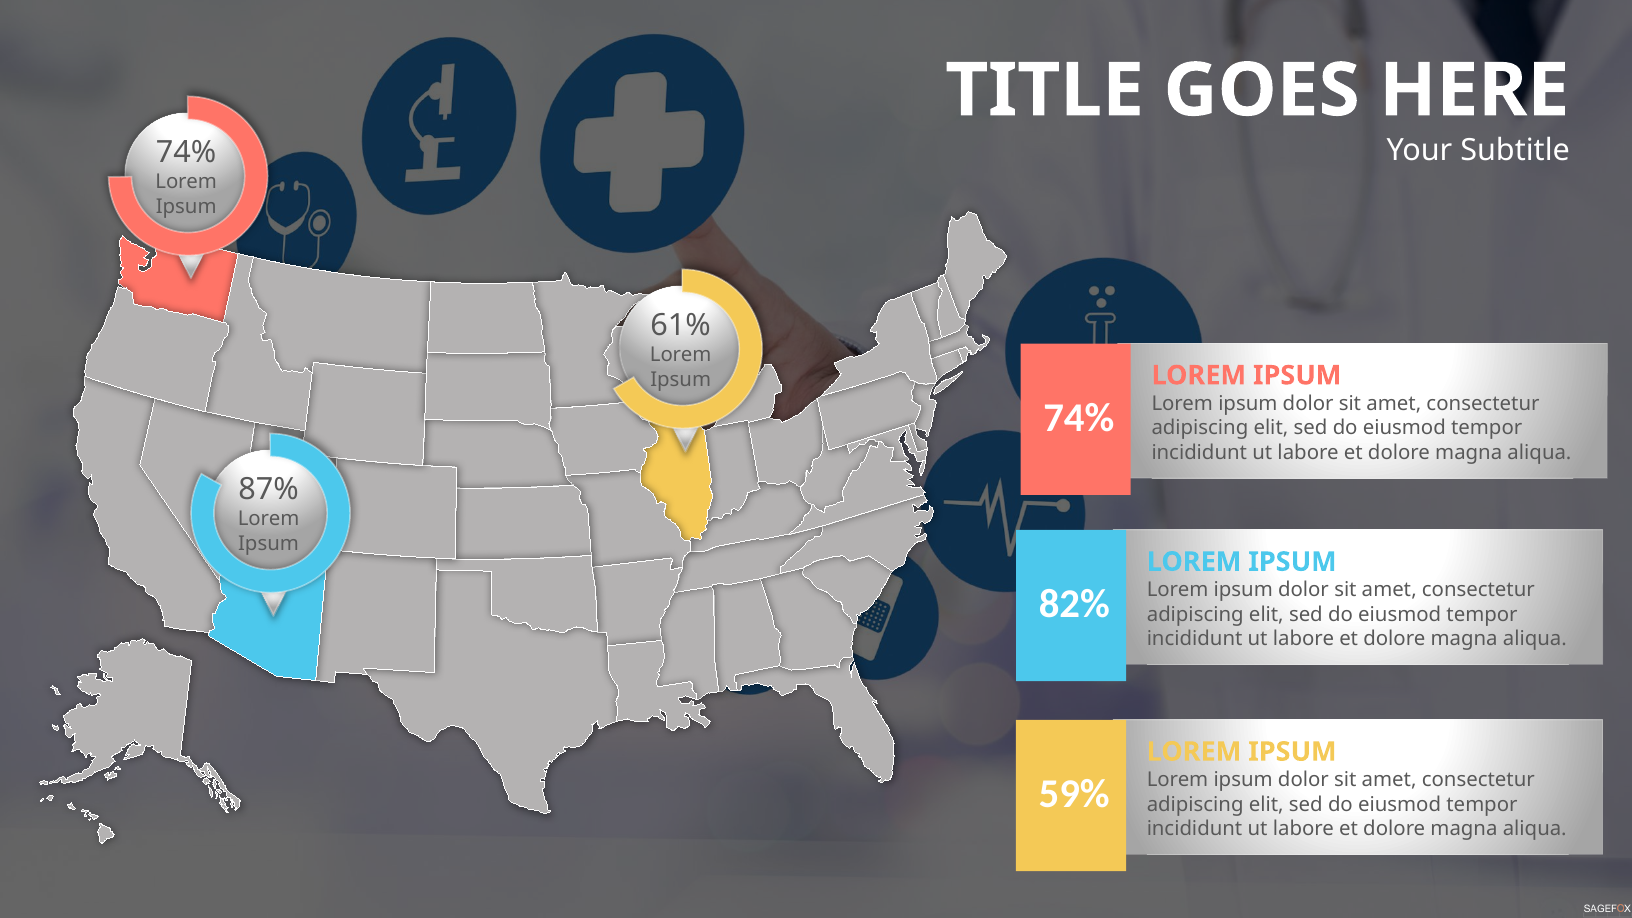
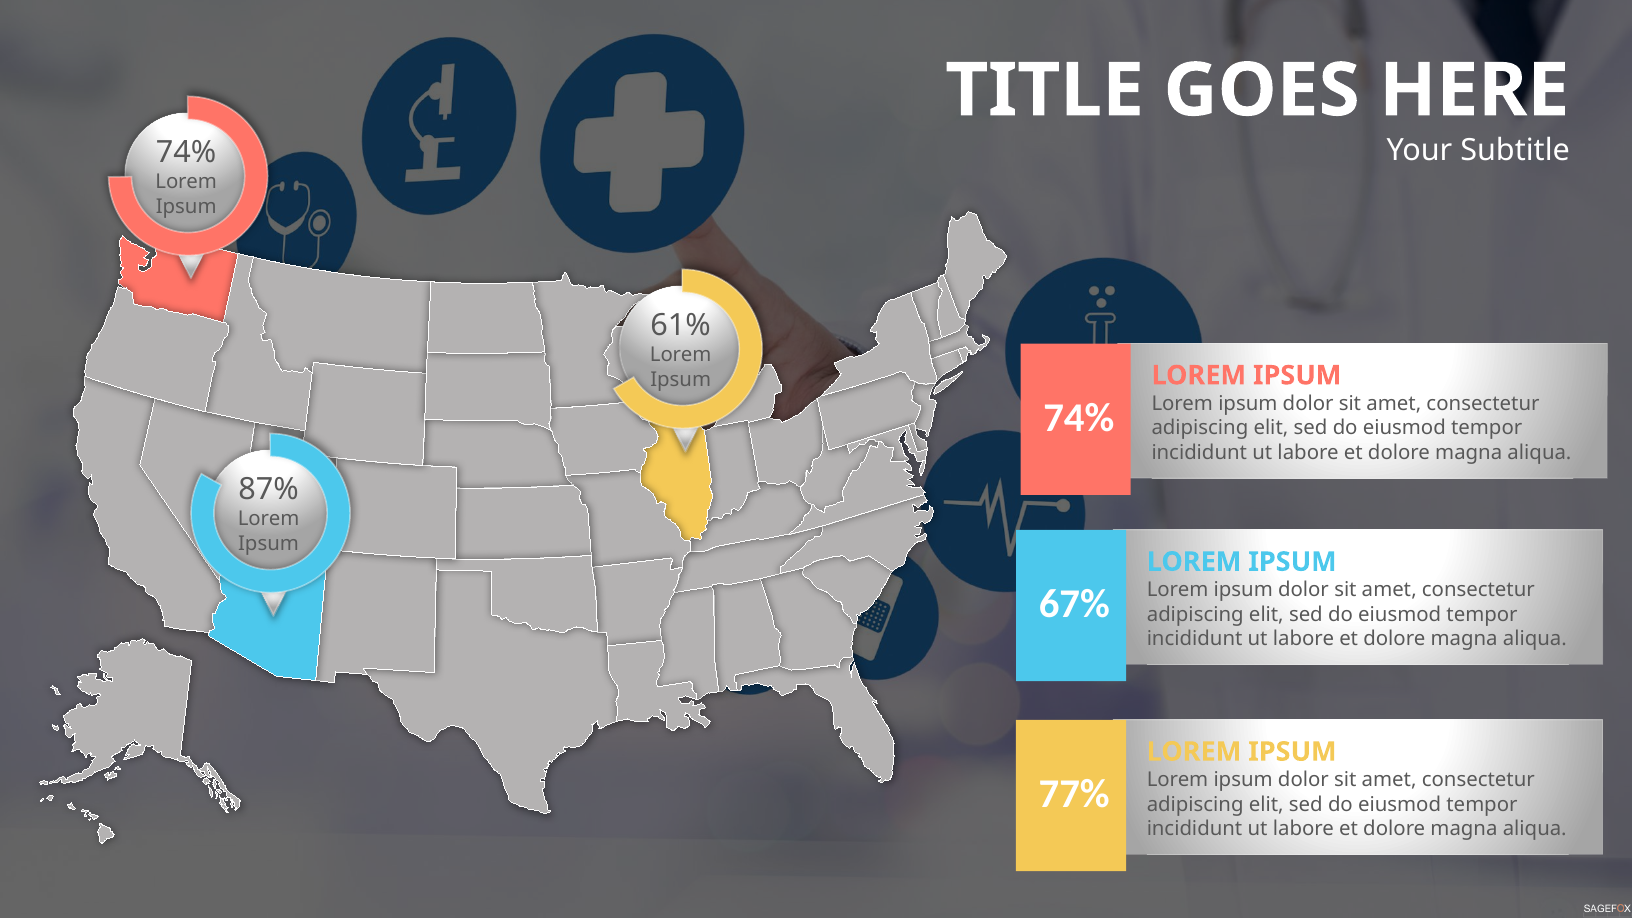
82%: 82% -> 67% (1074, 604)
59%: 59% -> 77% (1074, 794)
